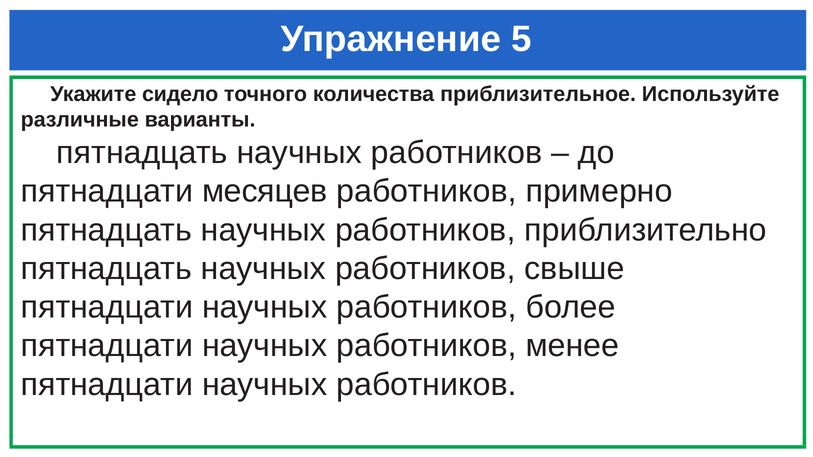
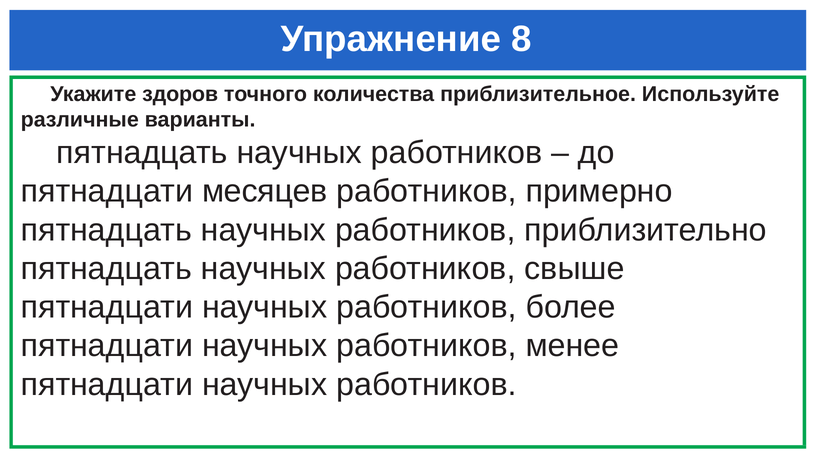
5: 5 -> 8 (522, 39)
сидело: сидело -> здоров (180, 94)
